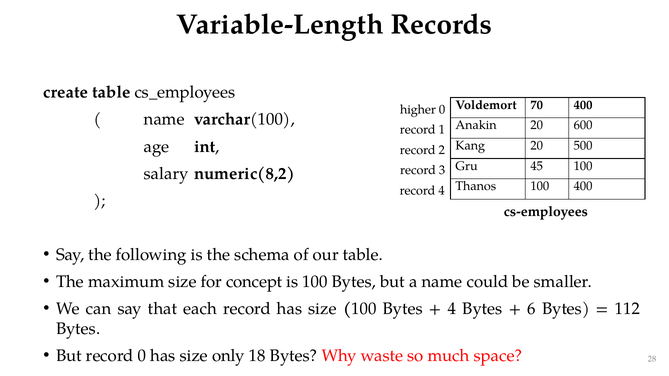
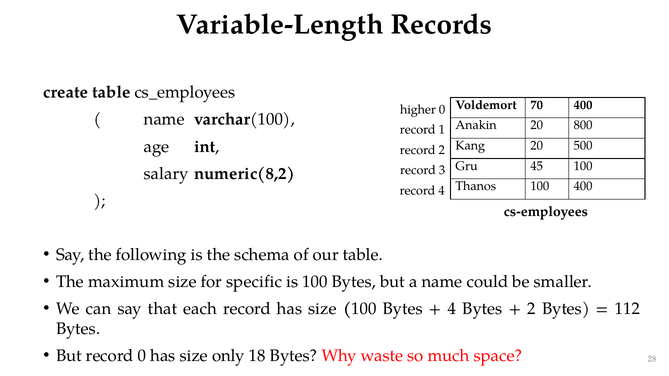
600: 600 -> 800 (583, 125)
concept: concept -> specific (254, 282)
6: 6 -> 2 (532, 309)
